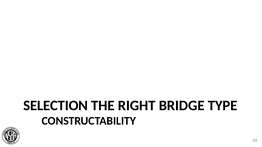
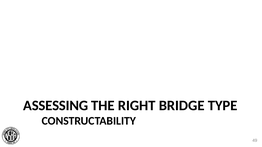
SELECTION: SELECTION -> ASSESSING (56, 106)
